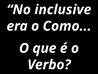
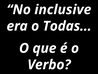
Como: Como -> Todas (67, 26)
